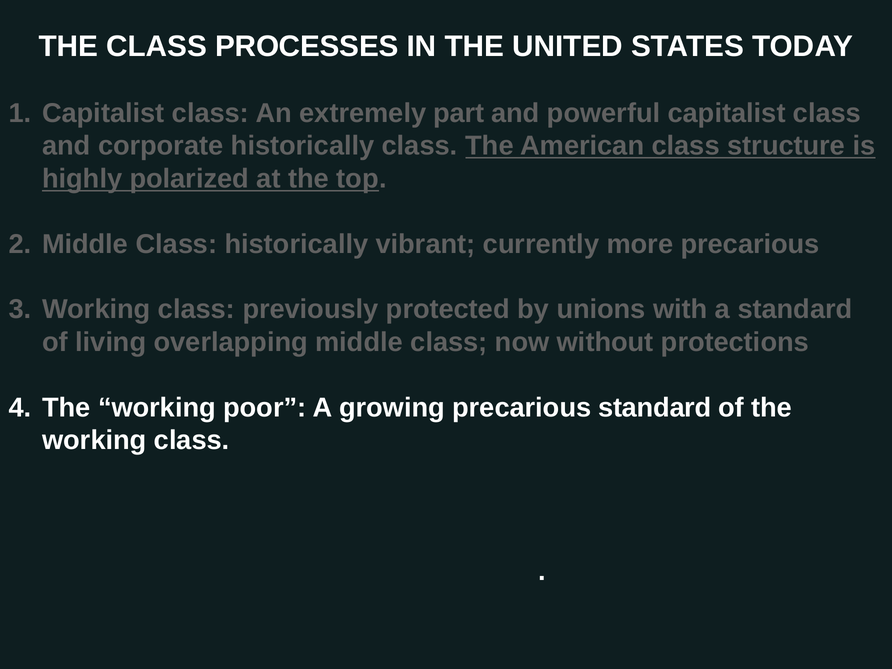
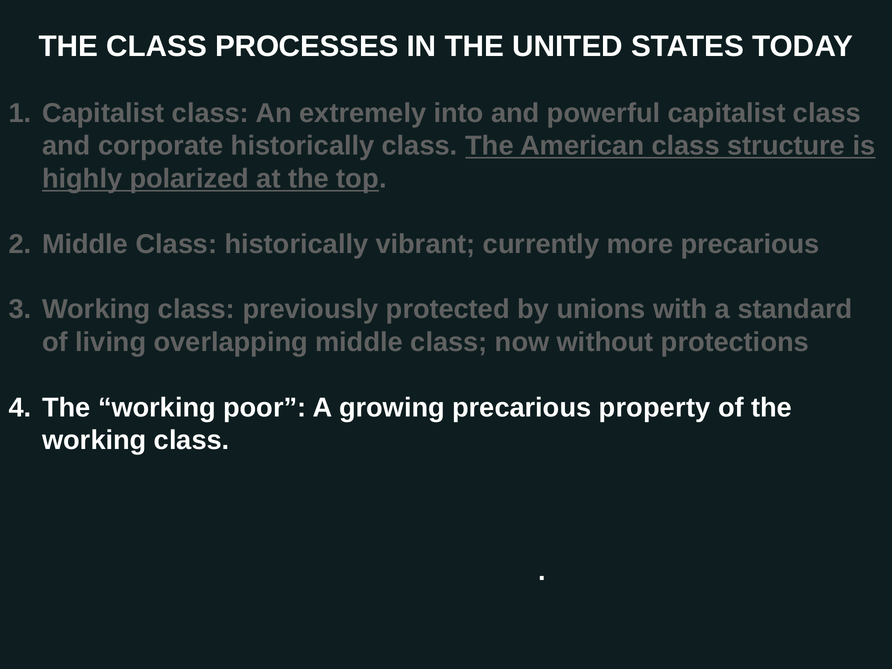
extremely part: part -> into (459, 113)
precarious standard: standard -> property (655, 408)
